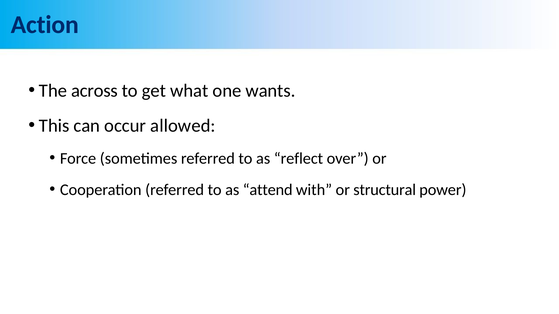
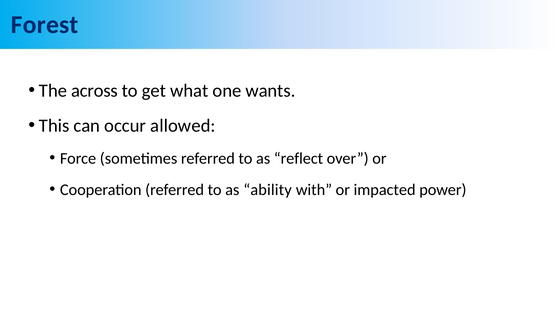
Action: Action -> Forest (45, 25)
attend: attend -> ability (268, 190)
structural: structural -> impacted (385, 190)
